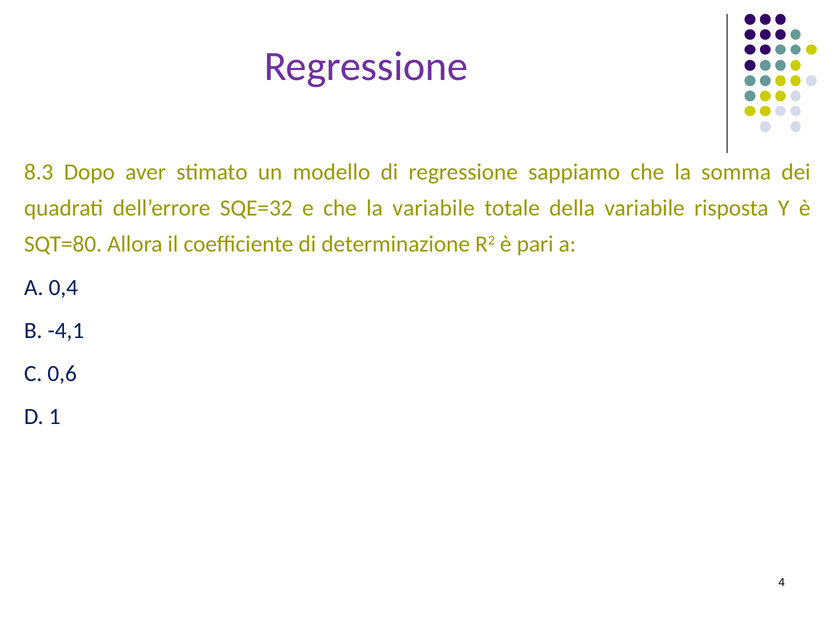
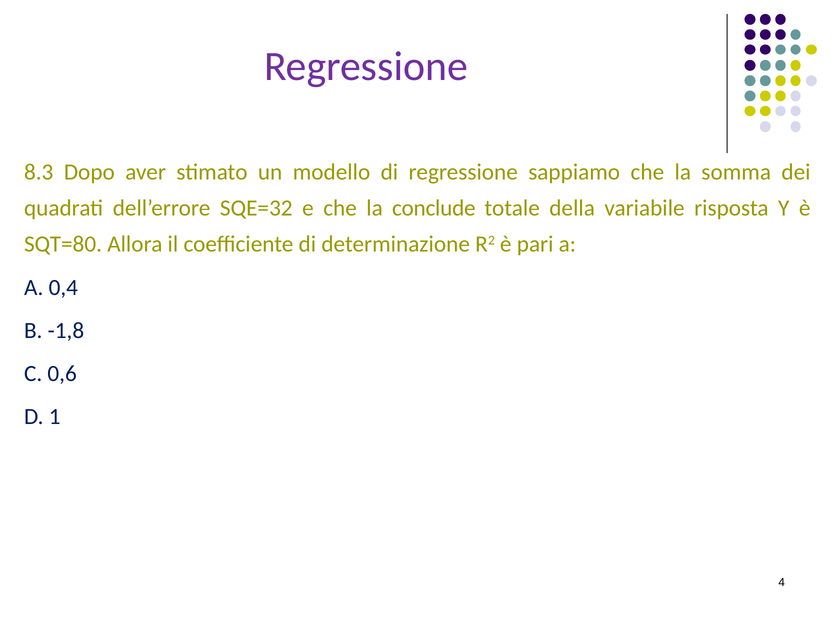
la variabile: variabile -> conclude (434, 208)
-4,1: -4,1 -> -1,8 (66, 331)
